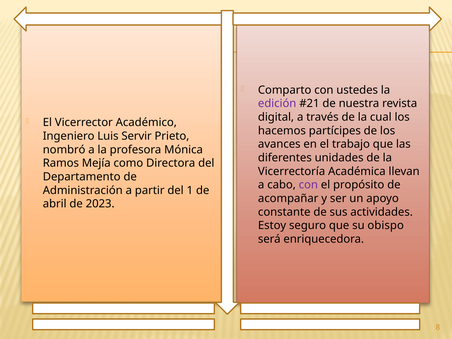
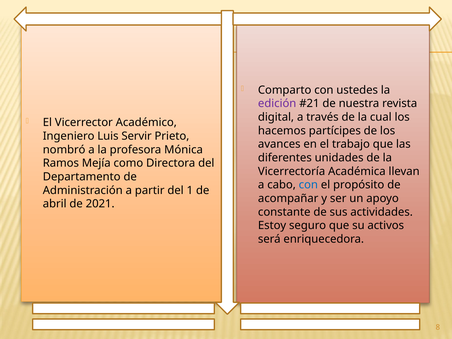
con colour: purple -> blue (308, 185)
2023: 2023 -> 2021 (100, 204)
obispo: obispo -> activos (386, 226)
